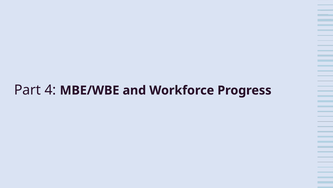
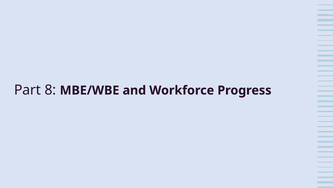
4: 4 -> 8 (50, 90)
